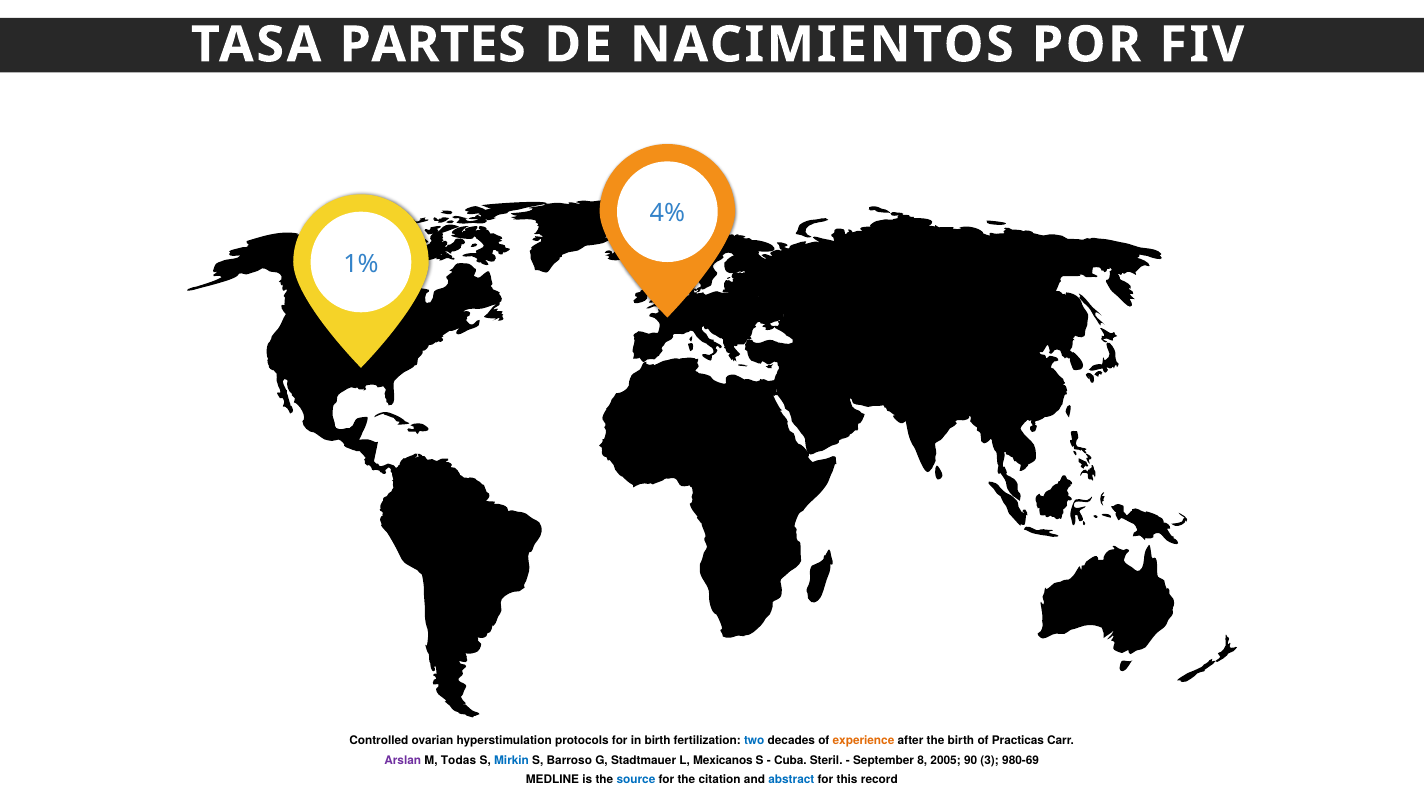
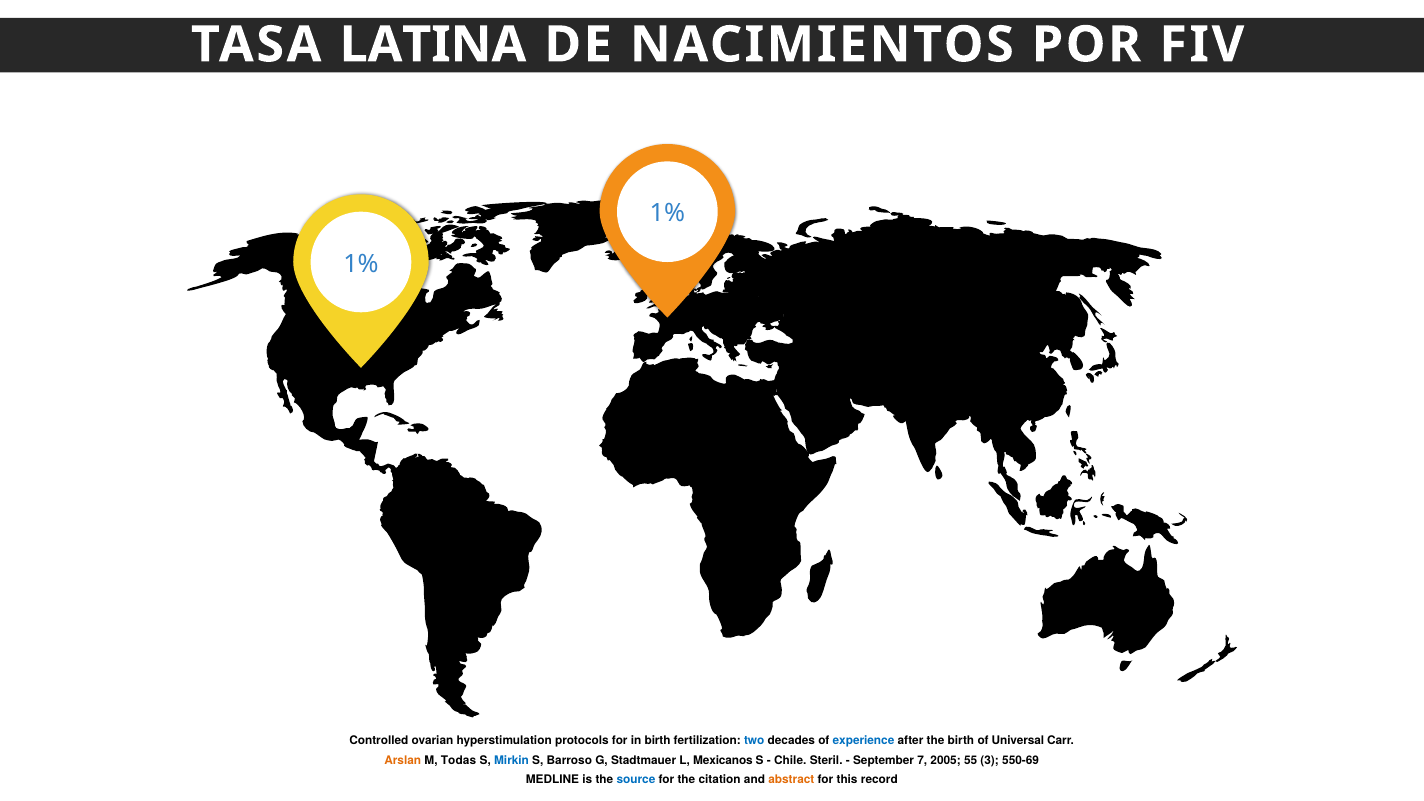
PARTES: PARTES -> LATINA (433, 45)
4%: 4% -> 1% (667, 213)
experience colour: orange -> blue (864, 741)
Practicas: Practicas -> Universal (1018, 741)
Arslan colour: purple -> orange (403, 760)
Cuba: Cuba -> Chile (790, 760)
8: 8 -> 7 (922, 760)
90: 90 -> 55 (971, 760)
980-69: 980-69 -> 550-69 (1021, 760)
abstract colour: blue -> orange (791, 780)
